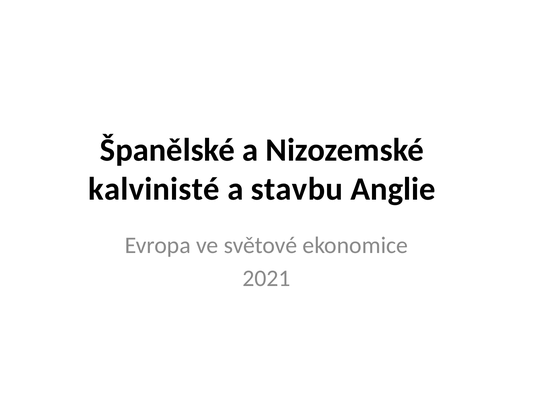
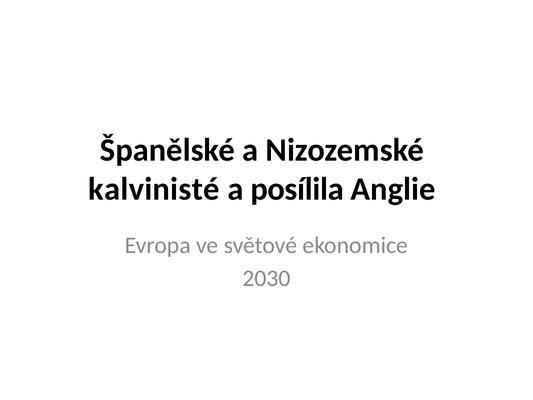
stavbu: stavbu -> posílila (297, 189)
2021: 2021 -> 2030 (266, 278)
